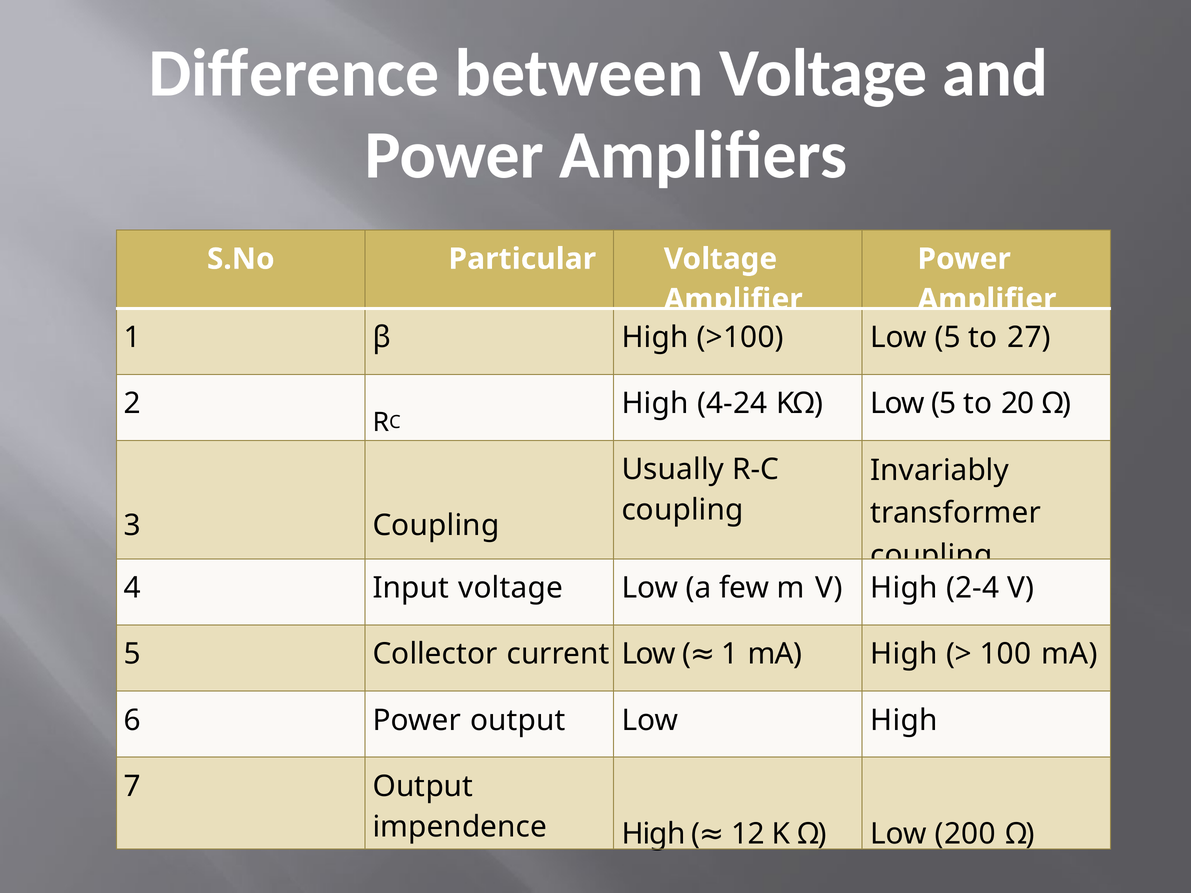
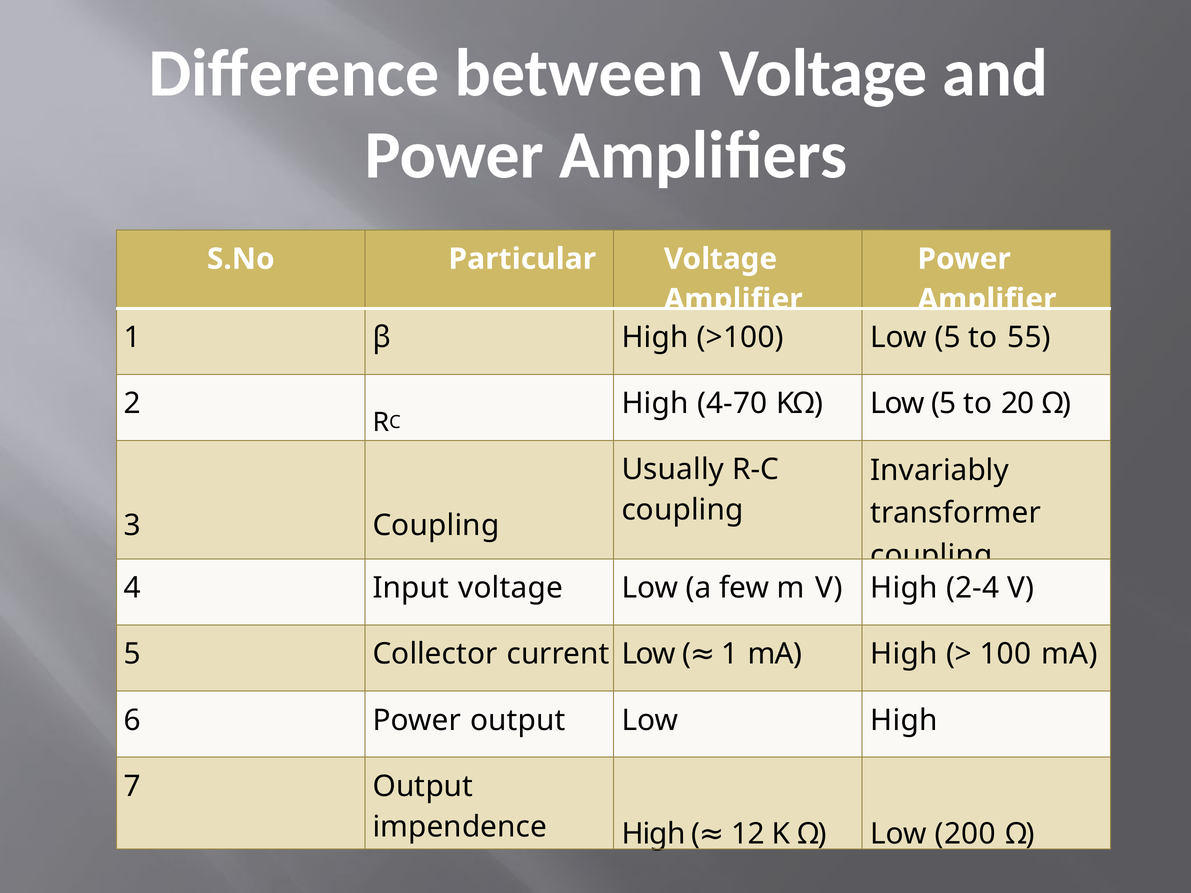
27: 27 -> 55 (1029, 337)
4-24: 4-24 -> 4-70 (732, 404)
